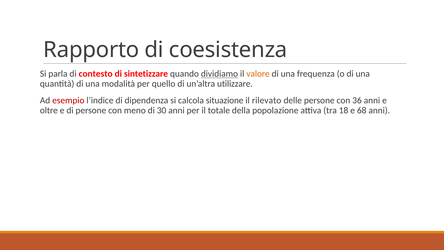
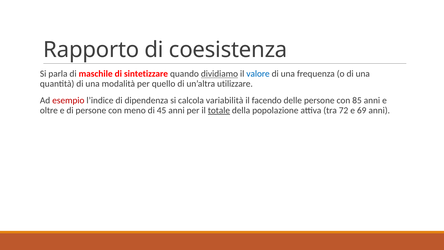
contesto: contesto -> maschile (96, 74)
valore colour: orange -> blue (258, 74)
situazione: situazione -> variabilità (225, 100)
rilevato: rilevato -> facendo (267, 100)
36: 36 -> 85 (357, 100)
30: 30 -> 45 (162, 110)
totale underline: none -> present (219, 110)
18: 18 -> 72 (344, 110)
68: 68 -> 69 (362, 110)
